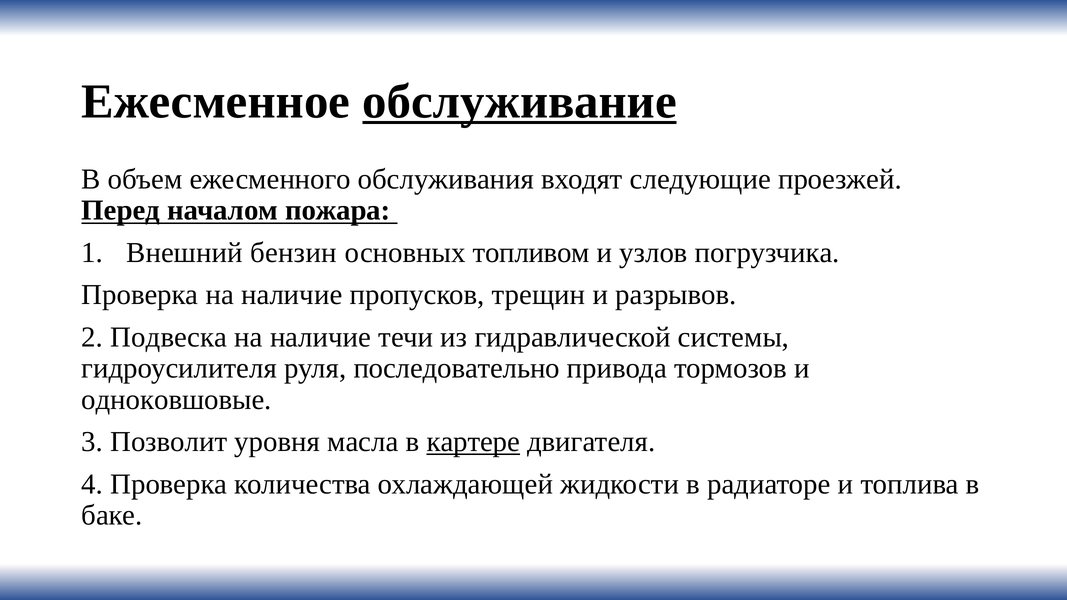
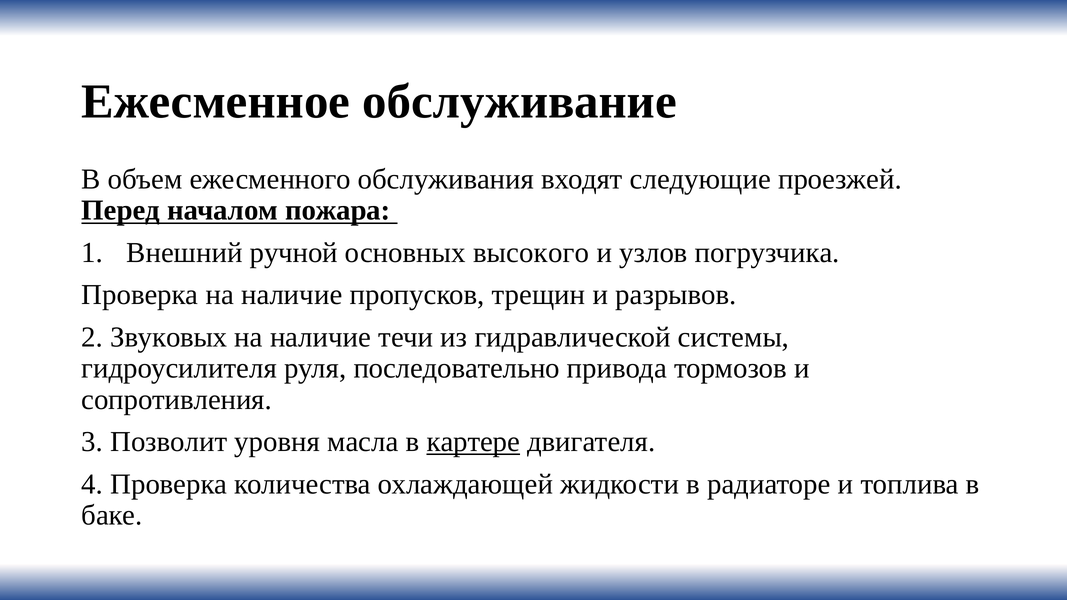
обслуживание underline: present -> none (520, 101)
бензин: бензин -> ручной (294, 253)
топливом: топливом -> высокого (531, 253)
Подвеска: Подвеска -> Звуковых (169, 337)
одноковшовые: одноковшовые -> сопротивления (177, 400)
